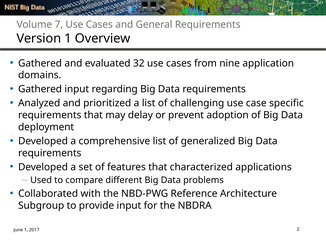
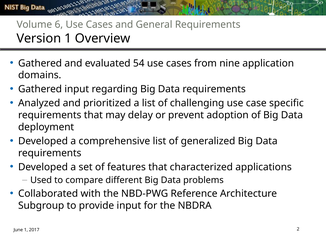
7: 7 -> 6 (59, 25)
32: 32 -> 54 (139, 63)
